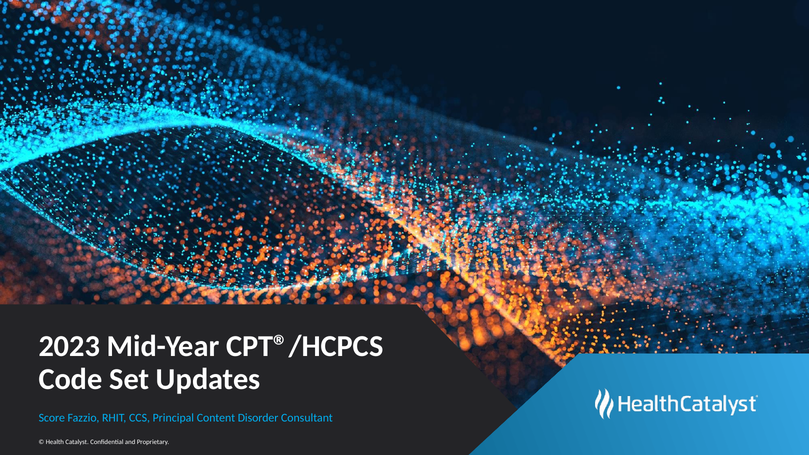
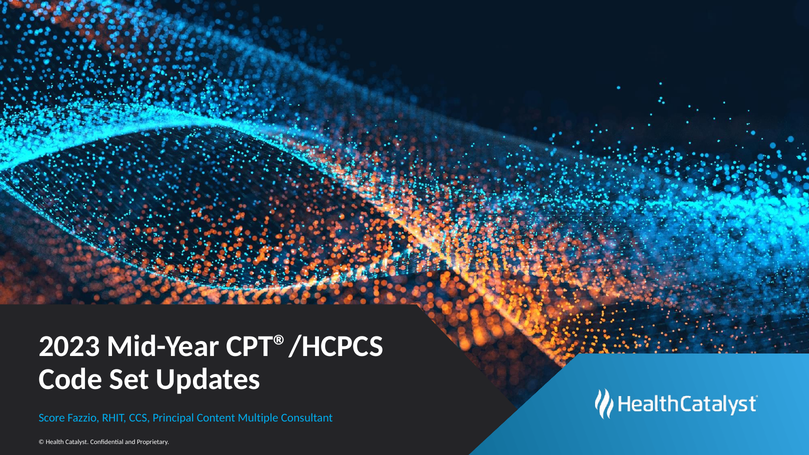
Disorder: Disorder -> Multiple (258, 418)
